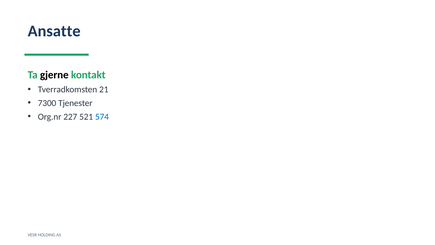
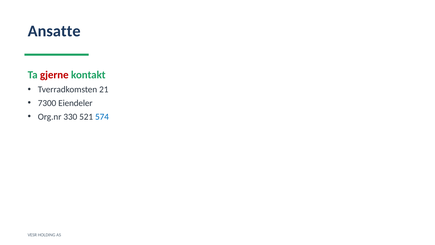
gjerne colour: black -> red (54, 75)
Tjenester: Tjenester -> Eiendeler (75, 103)
227: 227 -> 330 (70, 117)
